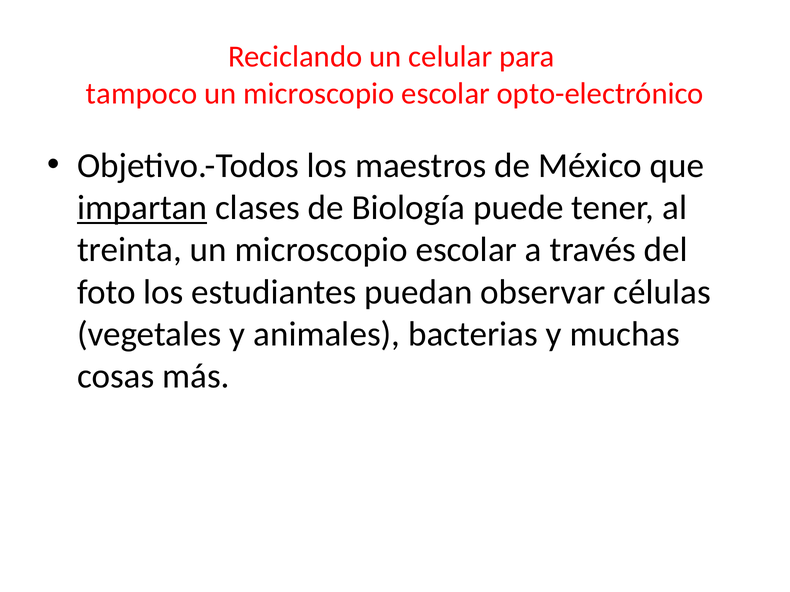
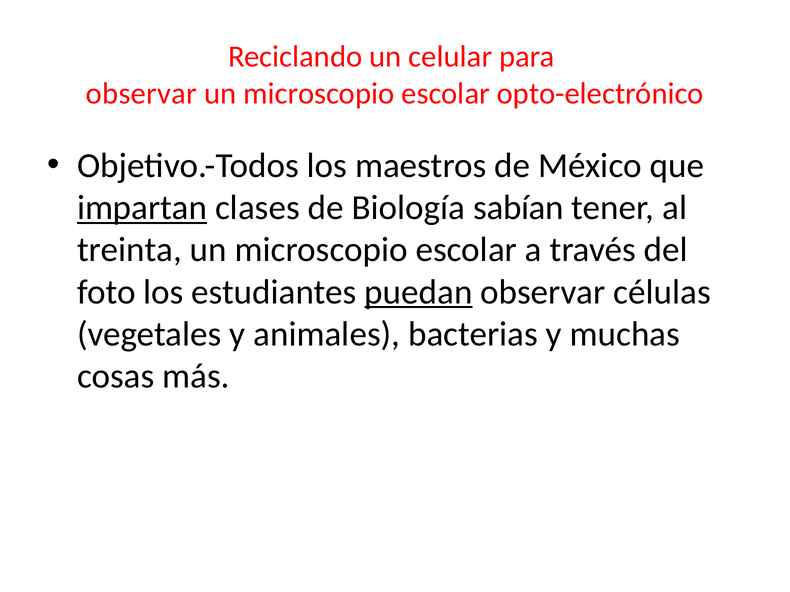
tampoco: tampoco -> observar (142, 94)
puede: puede -> sabían (519, 208)
puedan underline: none -> present (418, 292)
